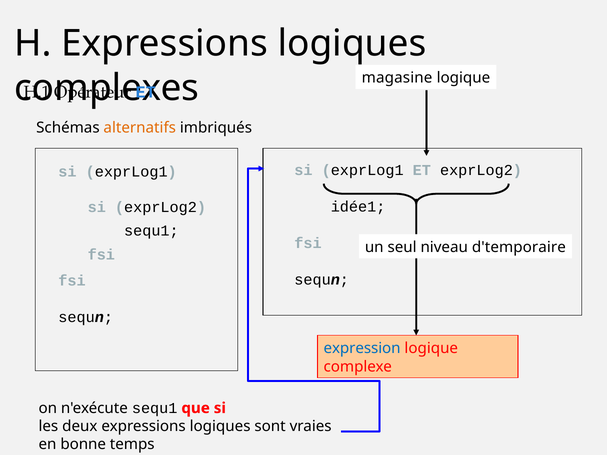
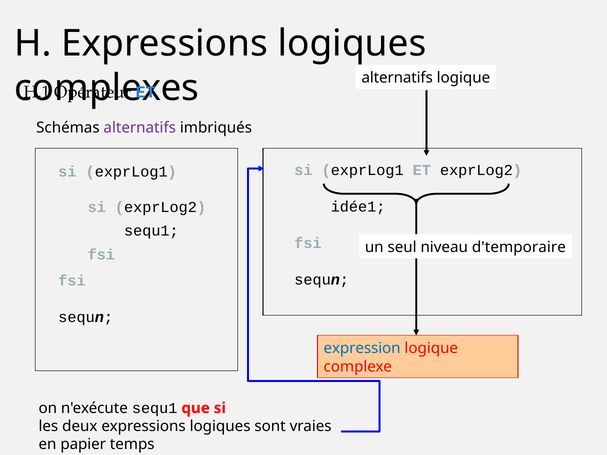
magasine: magasine -> alternatifs (397, 78)
alternatifs colour: orange -> purple (140, 128)
bonne: bonne -> papier (83, 445)
